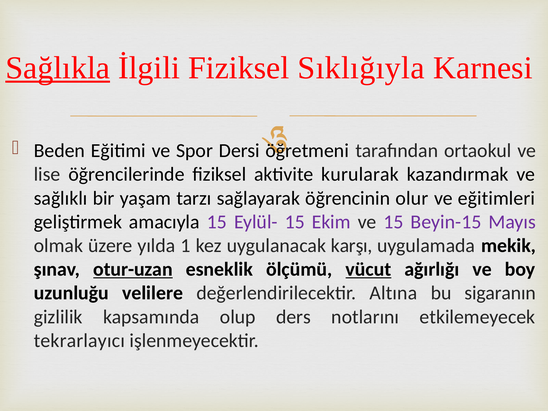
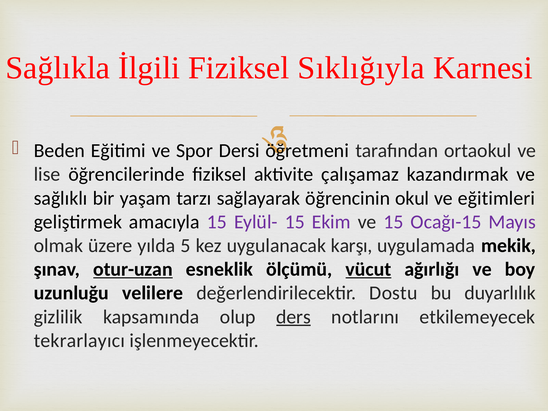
Sağlıkla underline: present -> none (58, 68)
kurularak: kurularak -> çalışamaz (360, 174)
olur: olur -> okul (412, 198)
Beyin-15: Beyin-15 -> Ocağı-15 (446, 222)
1: 1 -> 5 (186, 246)
Altına: Altına -> Dostu (393, 293)
sigaranın: sigaranın -> duyarlılık (500, 293)
ders underline: none -> present (294, 317)
